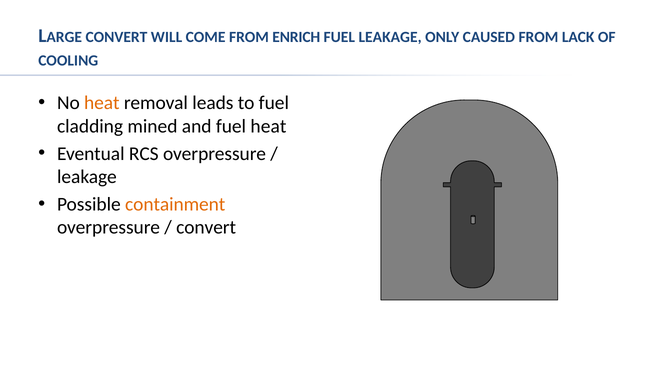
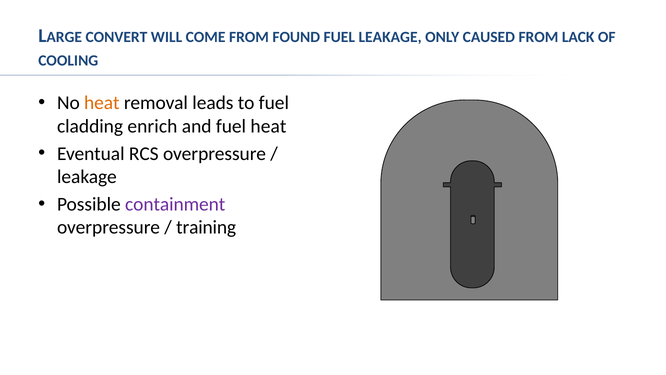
ENRICH: ENRICH -> FOUND (296, 37)
mined: mined -> enrich (152, 126)
containment colour: orange -> purple (175, 204)
convert: convert -> training (206, 227)
